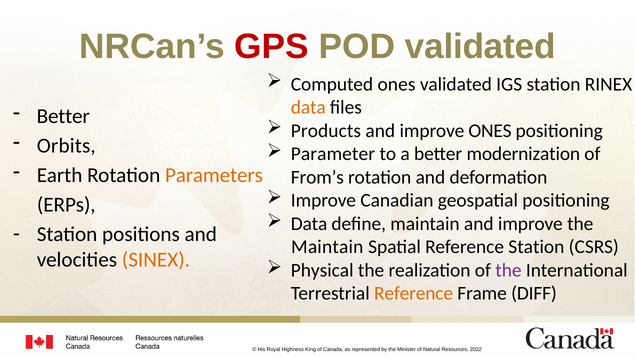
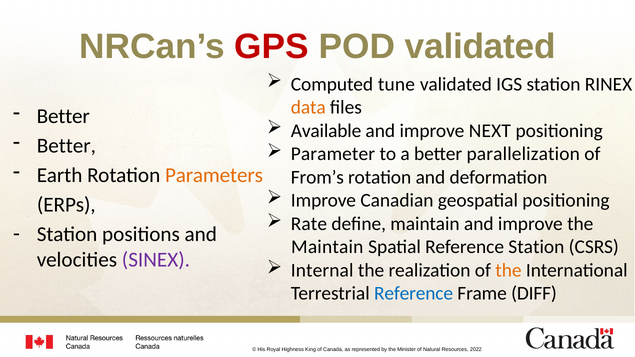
Computed ones: ones -> tune (396, 84)
Products: Products -> Available (326, 131)
improve ONES: ONES -> NEXT (490, 131)
Orbits: Orbits -> Better (66, 146)
modernization: modernization -> parallelization (523, 154)
Data: Data -> Rate (309, 224)
SINEX colour: orange -> purple (156, 260)
Physical: Physical -> Internal (322, 270)
the colour: purple -> orange (508, 270)
Reference colour: orange -> blue (414, 294)
